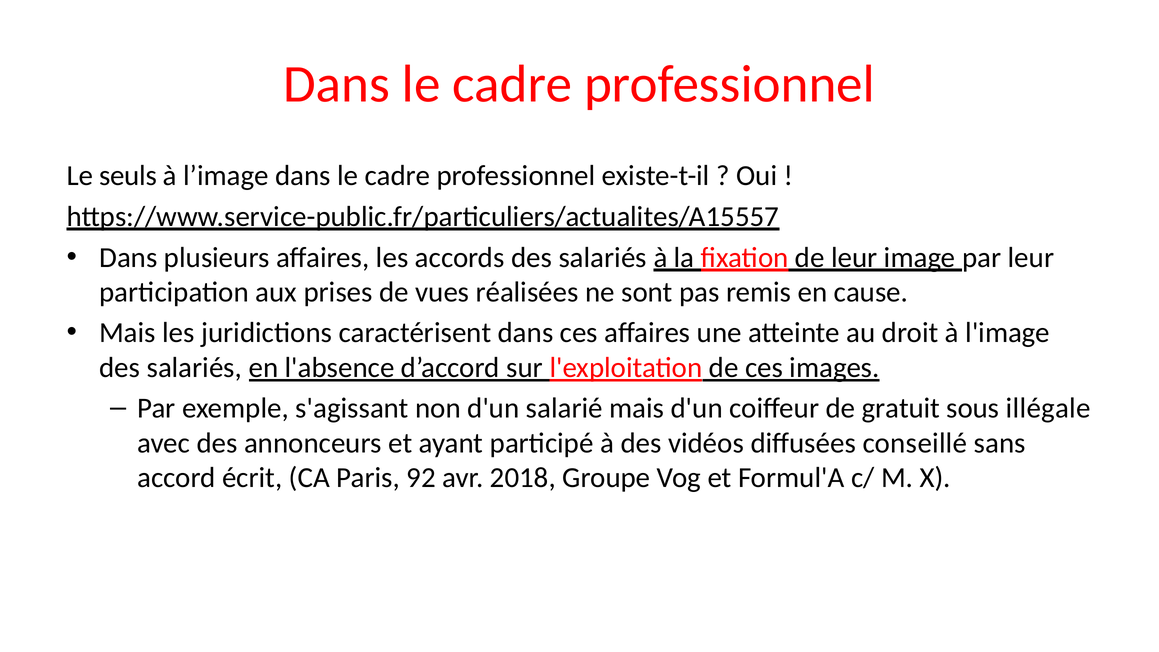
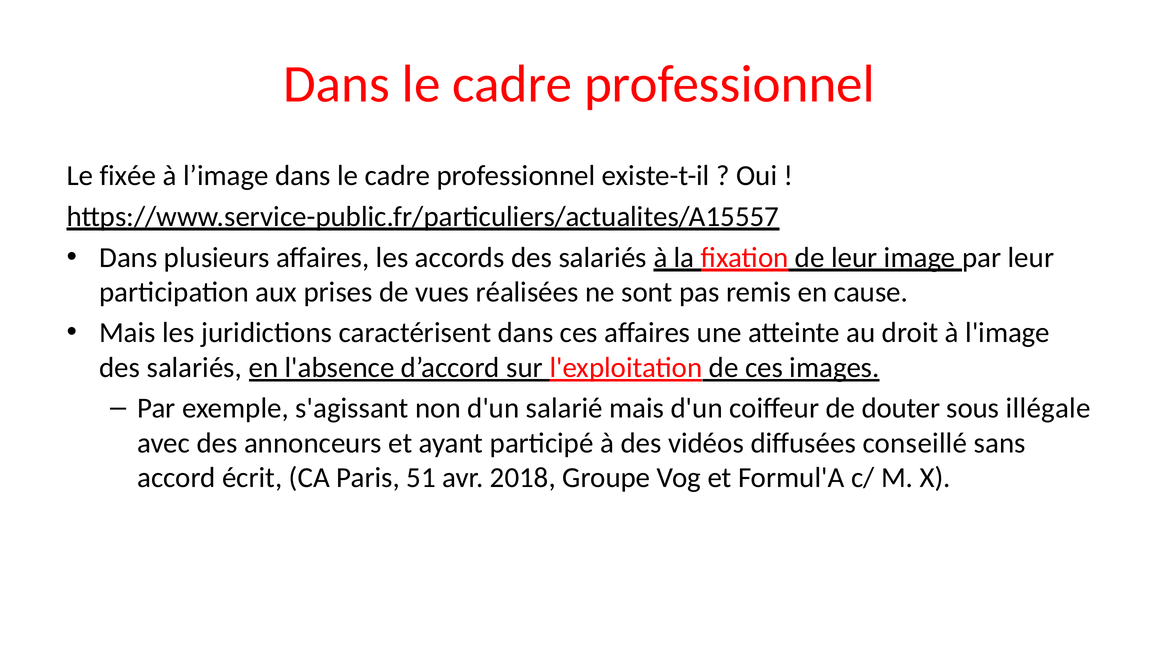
seuls: seuls -> fixée (128, 176)
gratuit: gratuit -> douter (901, 408)
92: 92 -> 51 (421, 478)
